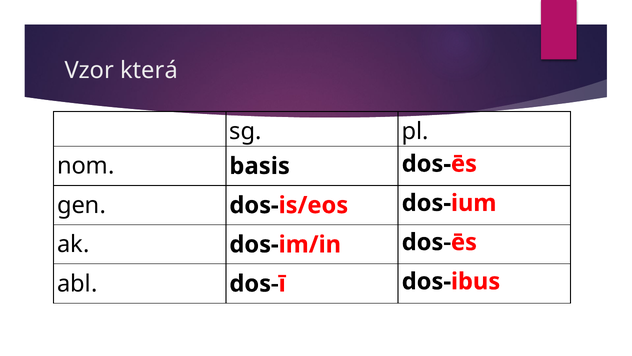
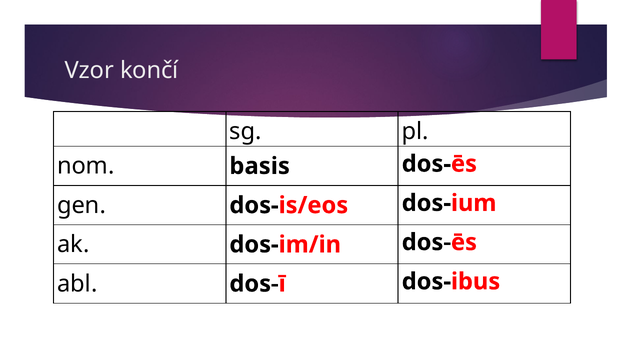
která: která -> končí (149, 70)
